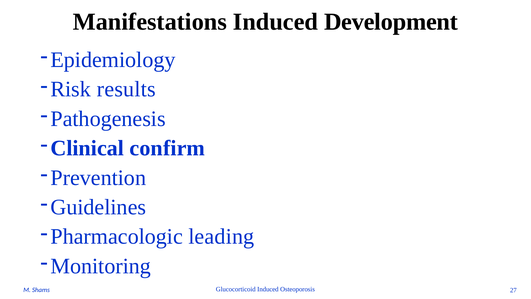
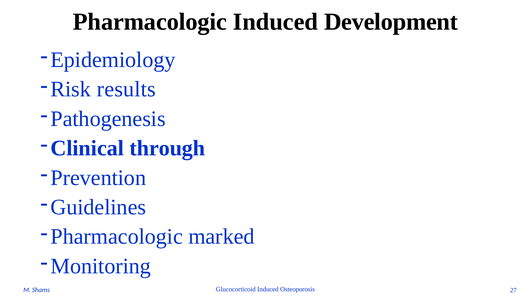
Manifestations: Manifestations -> Pharmacologic (150, 22)
confirm: confirm -> through (167, 148)
leading: leading -> marked (221, 236)
